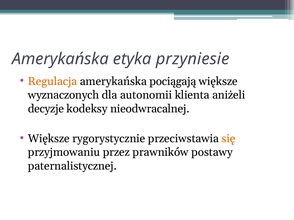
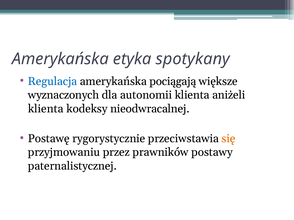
przyniesie: przyniesie -> spotykany (193, 59)
Regulacja colour: orange -> blue (53, 81)
decyzje: decyzje -> klienta (46, 109)
Większe: Większe -> Postawę (49, 139)
